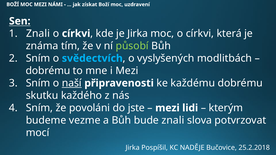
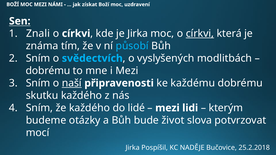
církvi underline: none -> present (200, 34)
působí colour: light green -> light blue (132, 46)
že povoláni: povoláni -> každého (89, 108)
jste: jste -> lidé (136, 108)
vezme: vezme -> otázky (85, 121)
bude znali: znali -> život (173, 121)
